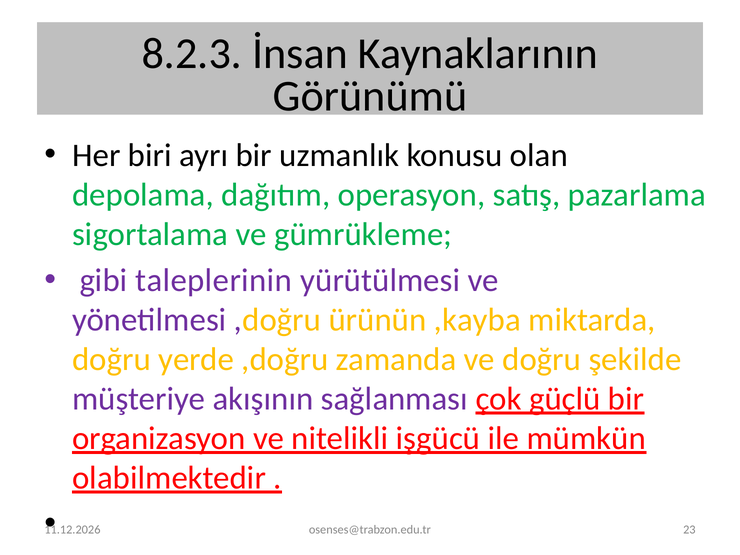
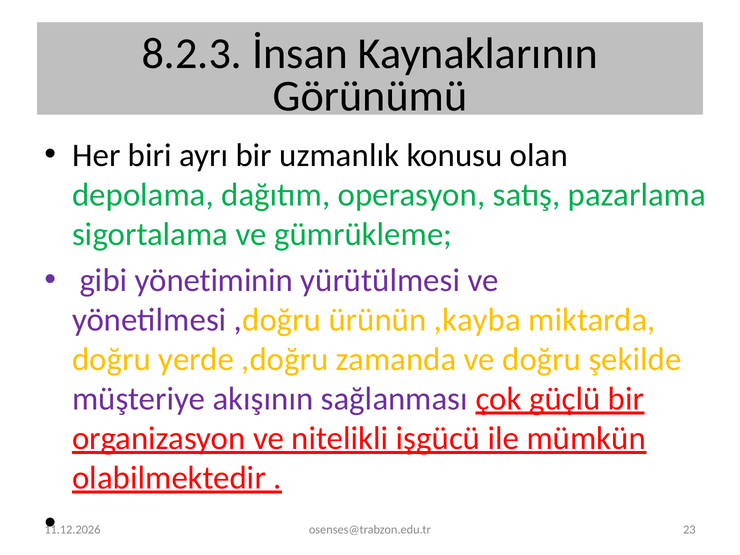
taleplerinin: taleplerinin -> yönetiminin (214, 280)
